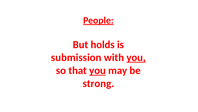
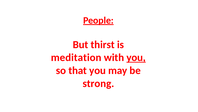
holds: holds -> thirst (103, 44)
submission: submission -> meditation (76, 57)
you underline: present -> none (98, 70)
